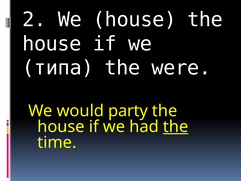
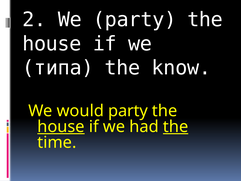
We house: house -> party (135, 20)
were: were -> know (181, 68)
house underline: none -> present (61, 126)
